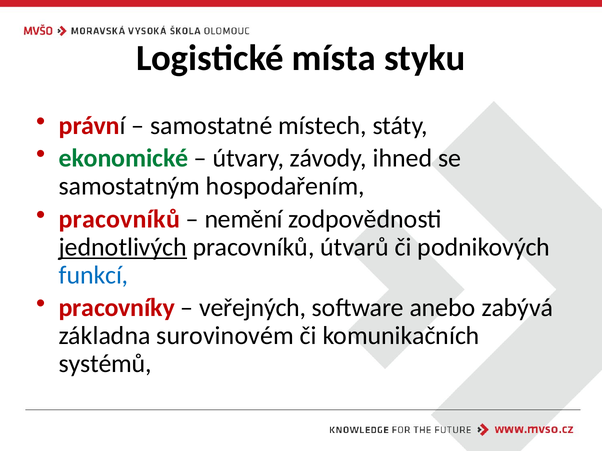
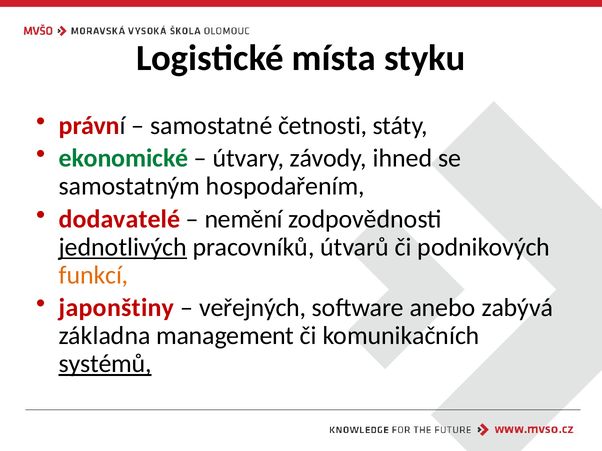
místech: místech -> četnosti (323, 126)
pracovníků: pracovníků -> dodavatelé (119, 219)
funkcí colour: blue -> orange (94, 275)
pracovníky: pracovníky -> japonštiny (117, 308)
surovinovém: surovinovém -> management (225, 336)
systémů underline: none -> present (105, 364)
